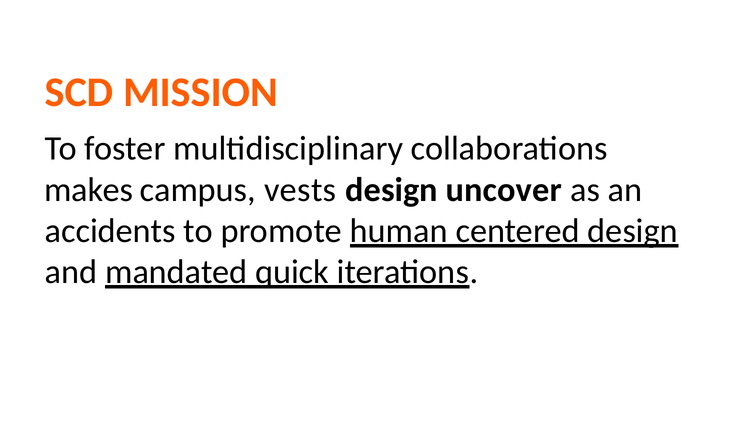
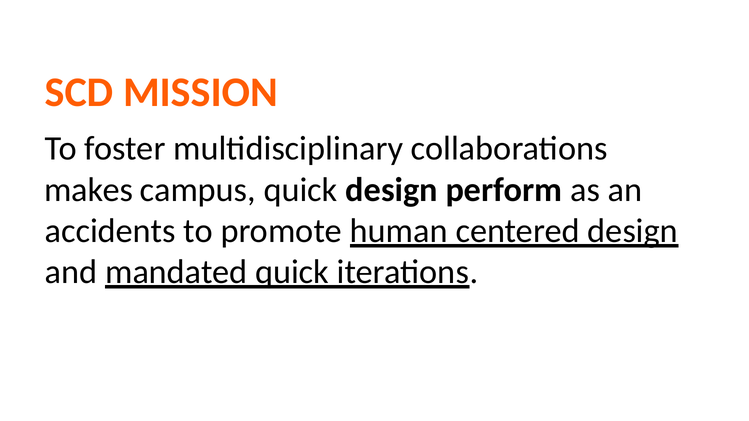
campus vests: vests -> quick (300, 190)
uncover: uncover -> perform (504, 190)
